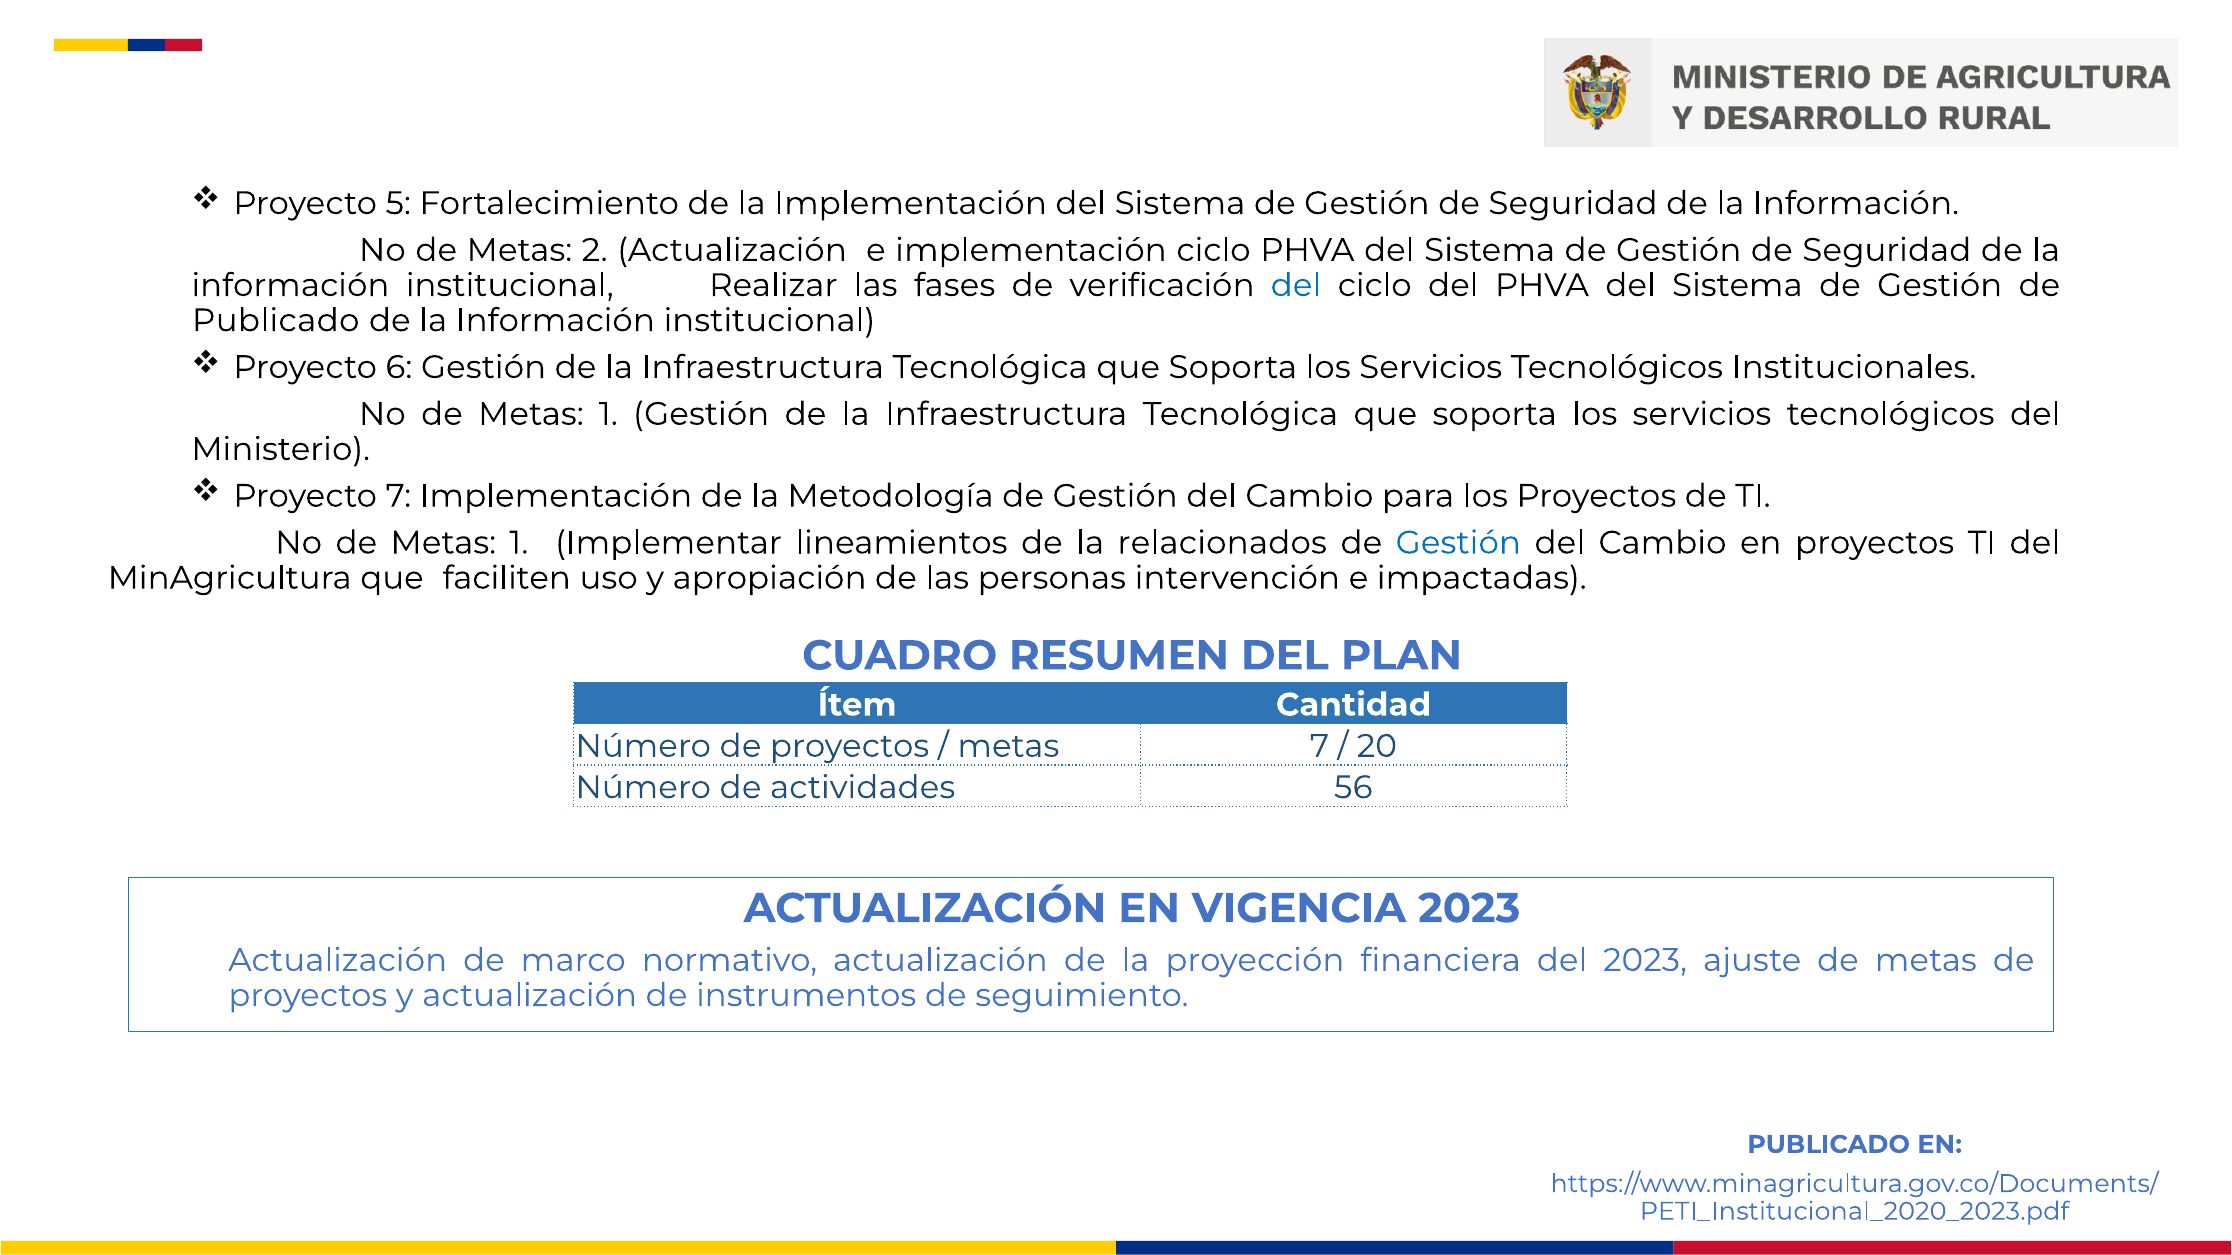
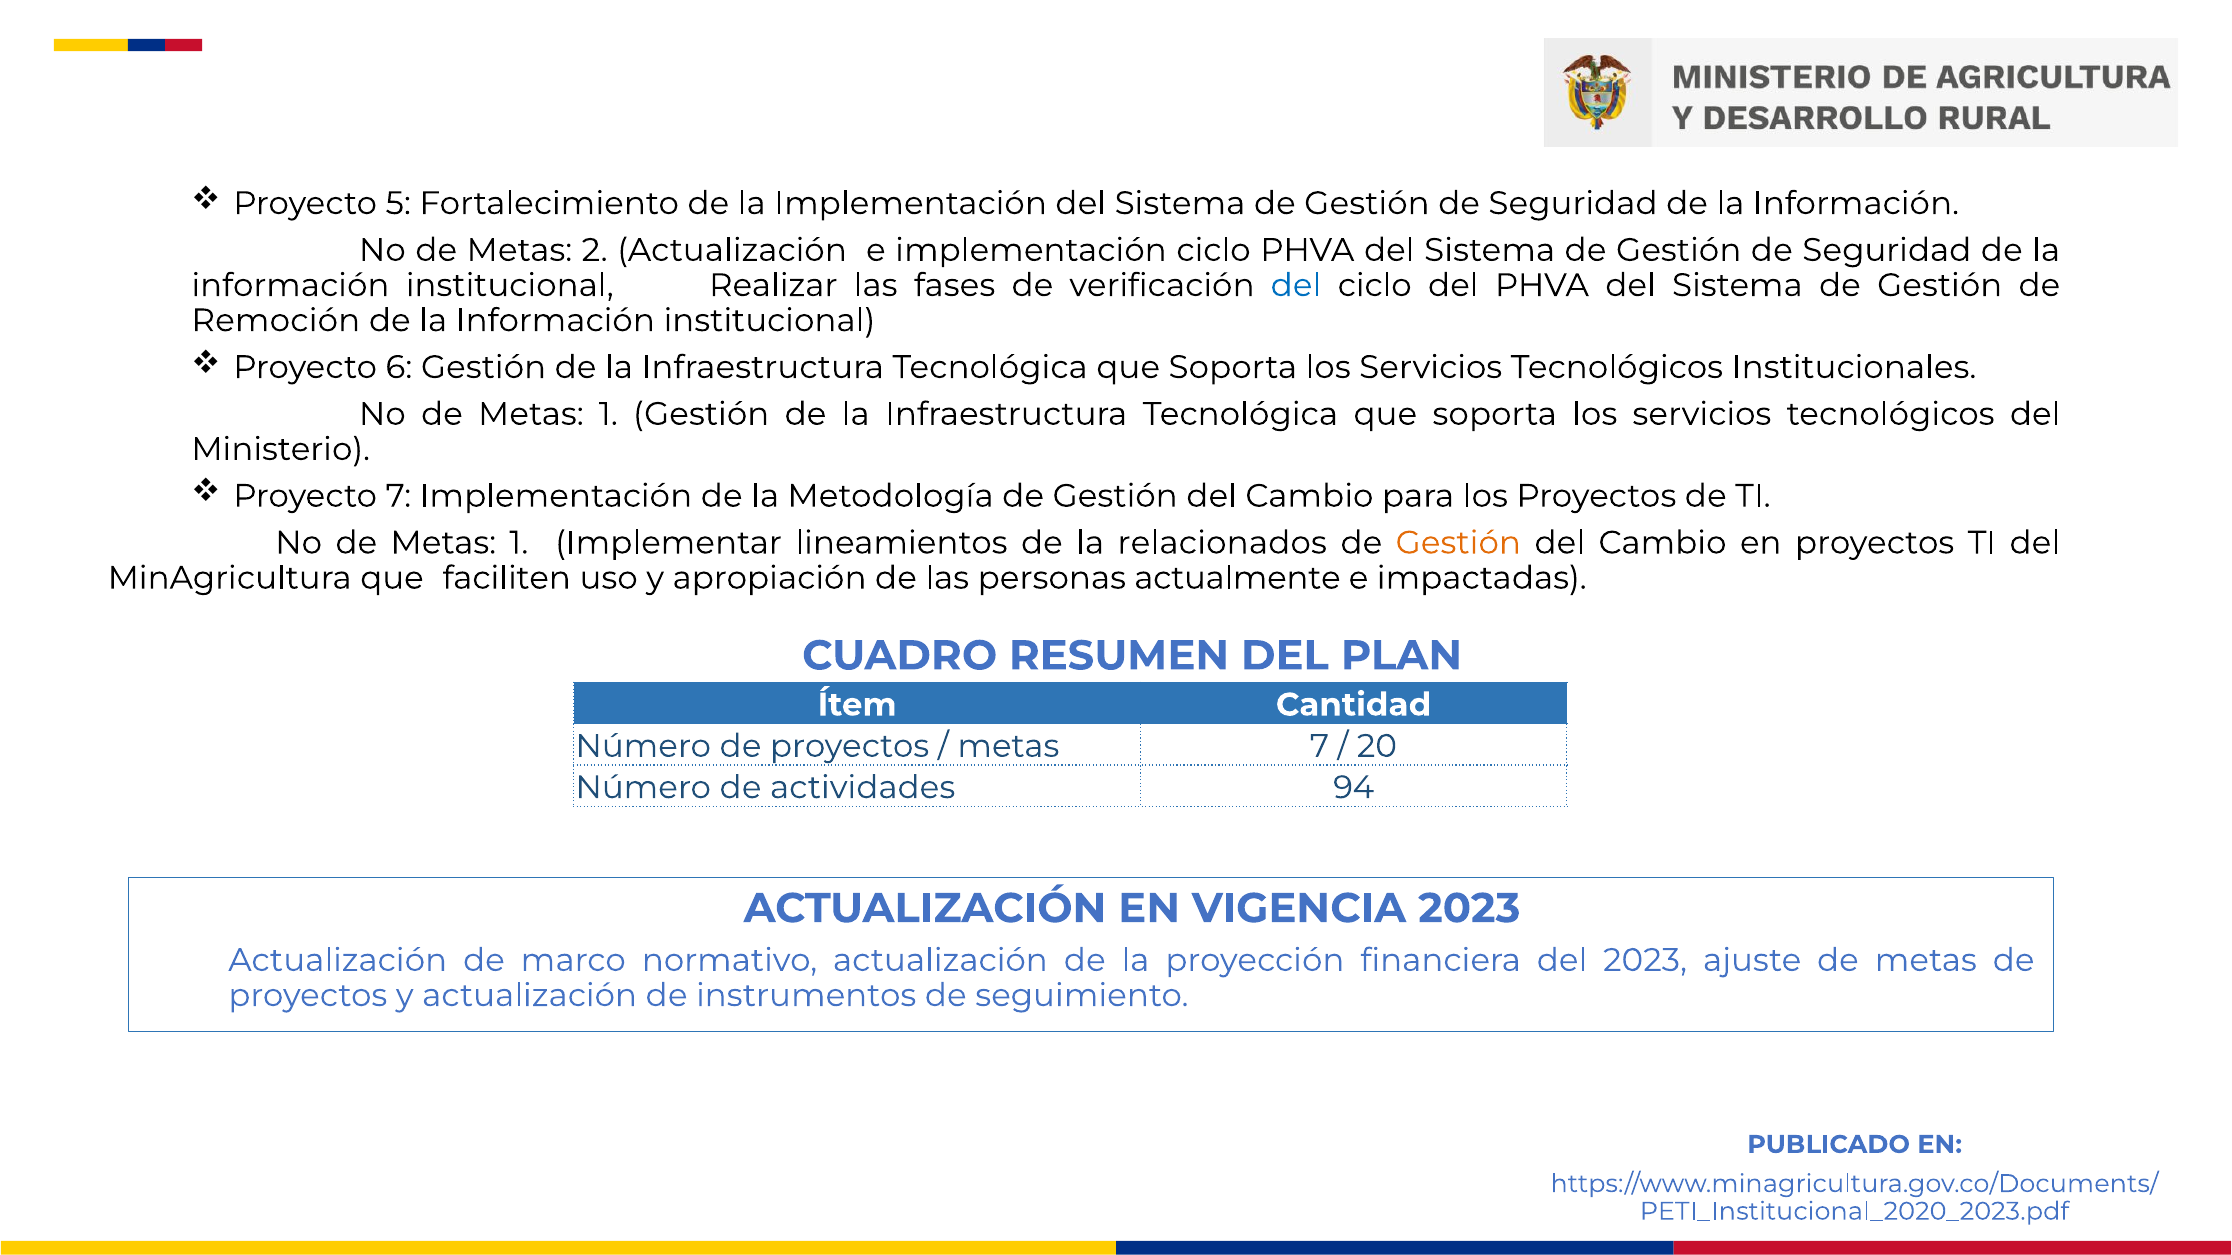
Publicado: Publicado -> Remoción (276, 321)
Gestión colour: blue -> orange (1458, 543)
intervención: intervención -> actualmente (1237, 578)
56: 56 -> 94 (1354, 788)
